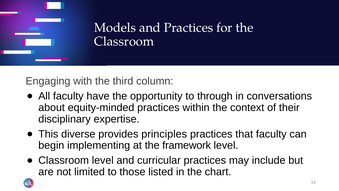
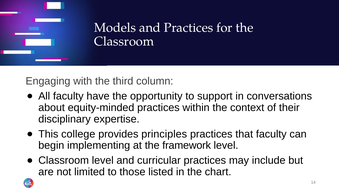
through: through -> support (215, 96)
diverse: diverse -> college (78, 134)
